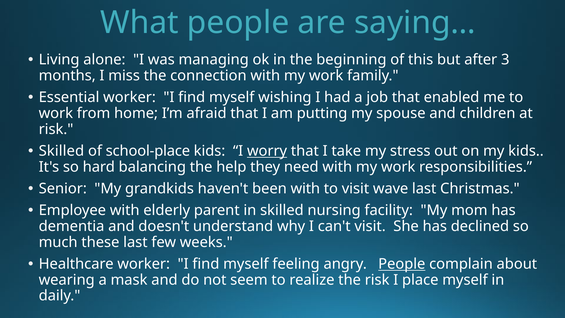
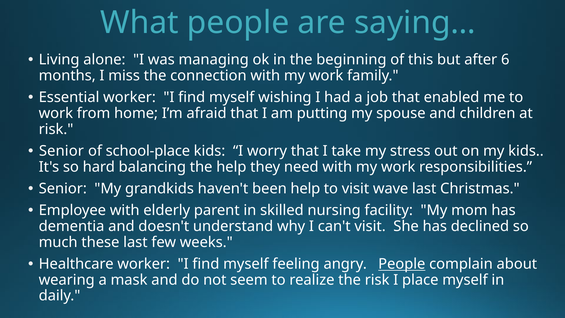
3: 3 -> 6 (505, 60)
Skilled: Skilled -> Senior (61, 151)
worry underline: present -> none (267, 151)
been with: with -> help (305, 189)
